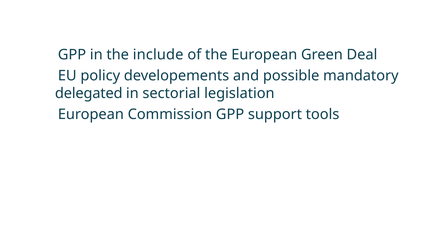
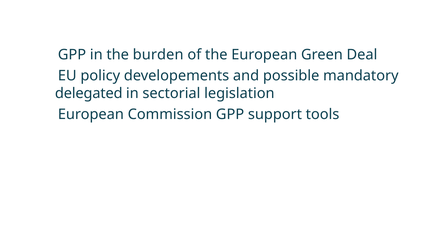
include: include -> burden (158, 55)
